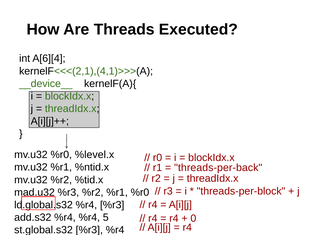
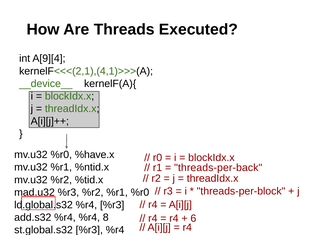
A[6][4: A[6][4 -> A[9][4 (49, 58)
%level.x: %level.x -> %have.x (95, 155)
5: 5 -> 8 (106, 217)
0: 0 -> 6 (193, 218)
